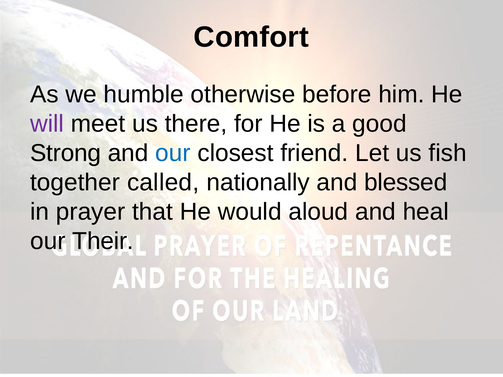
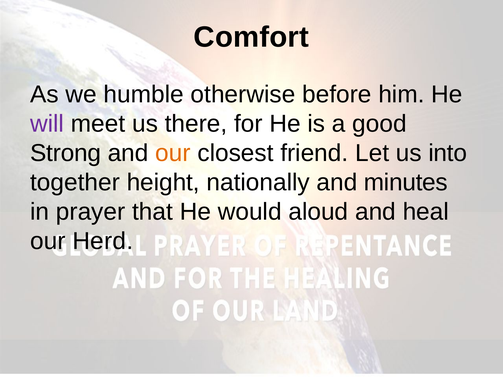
our colour: blue -> orange (173, 153)
fish: fish -> into (448, 153)
called: called -> height (163, 182)
blessed: blessed -> minutes (406, 182)
Their: Their -> Herd (103, 241)
